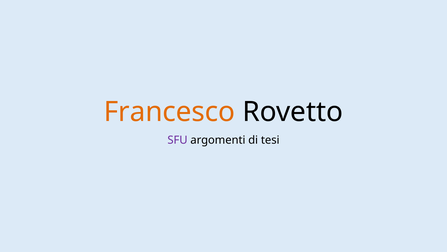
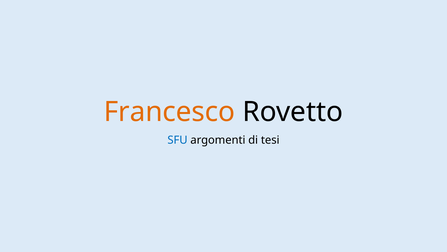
SFU colour: purple -> blue (177, 140)
